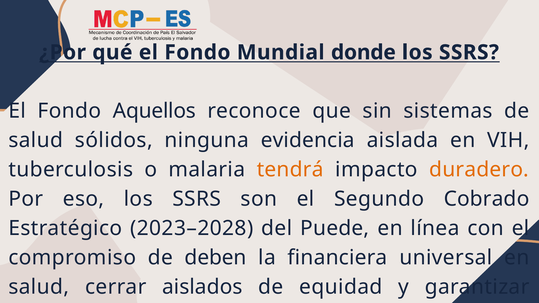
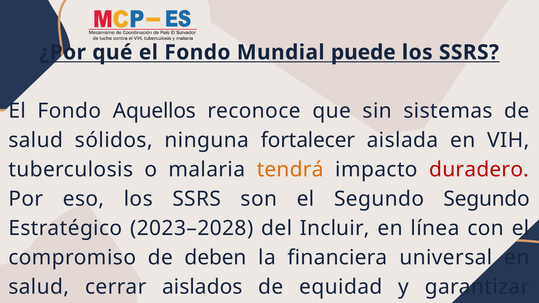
donde: donde -> puede (363, 52)
evidencia: evidencia -> fortalecer (308, 140)
duradero colour: orange -> red (479, 170)
Segundo Cobrado: Cobrado -> Segundo (487, 199)
Puede: Puede -> Incluir (335, 228)
